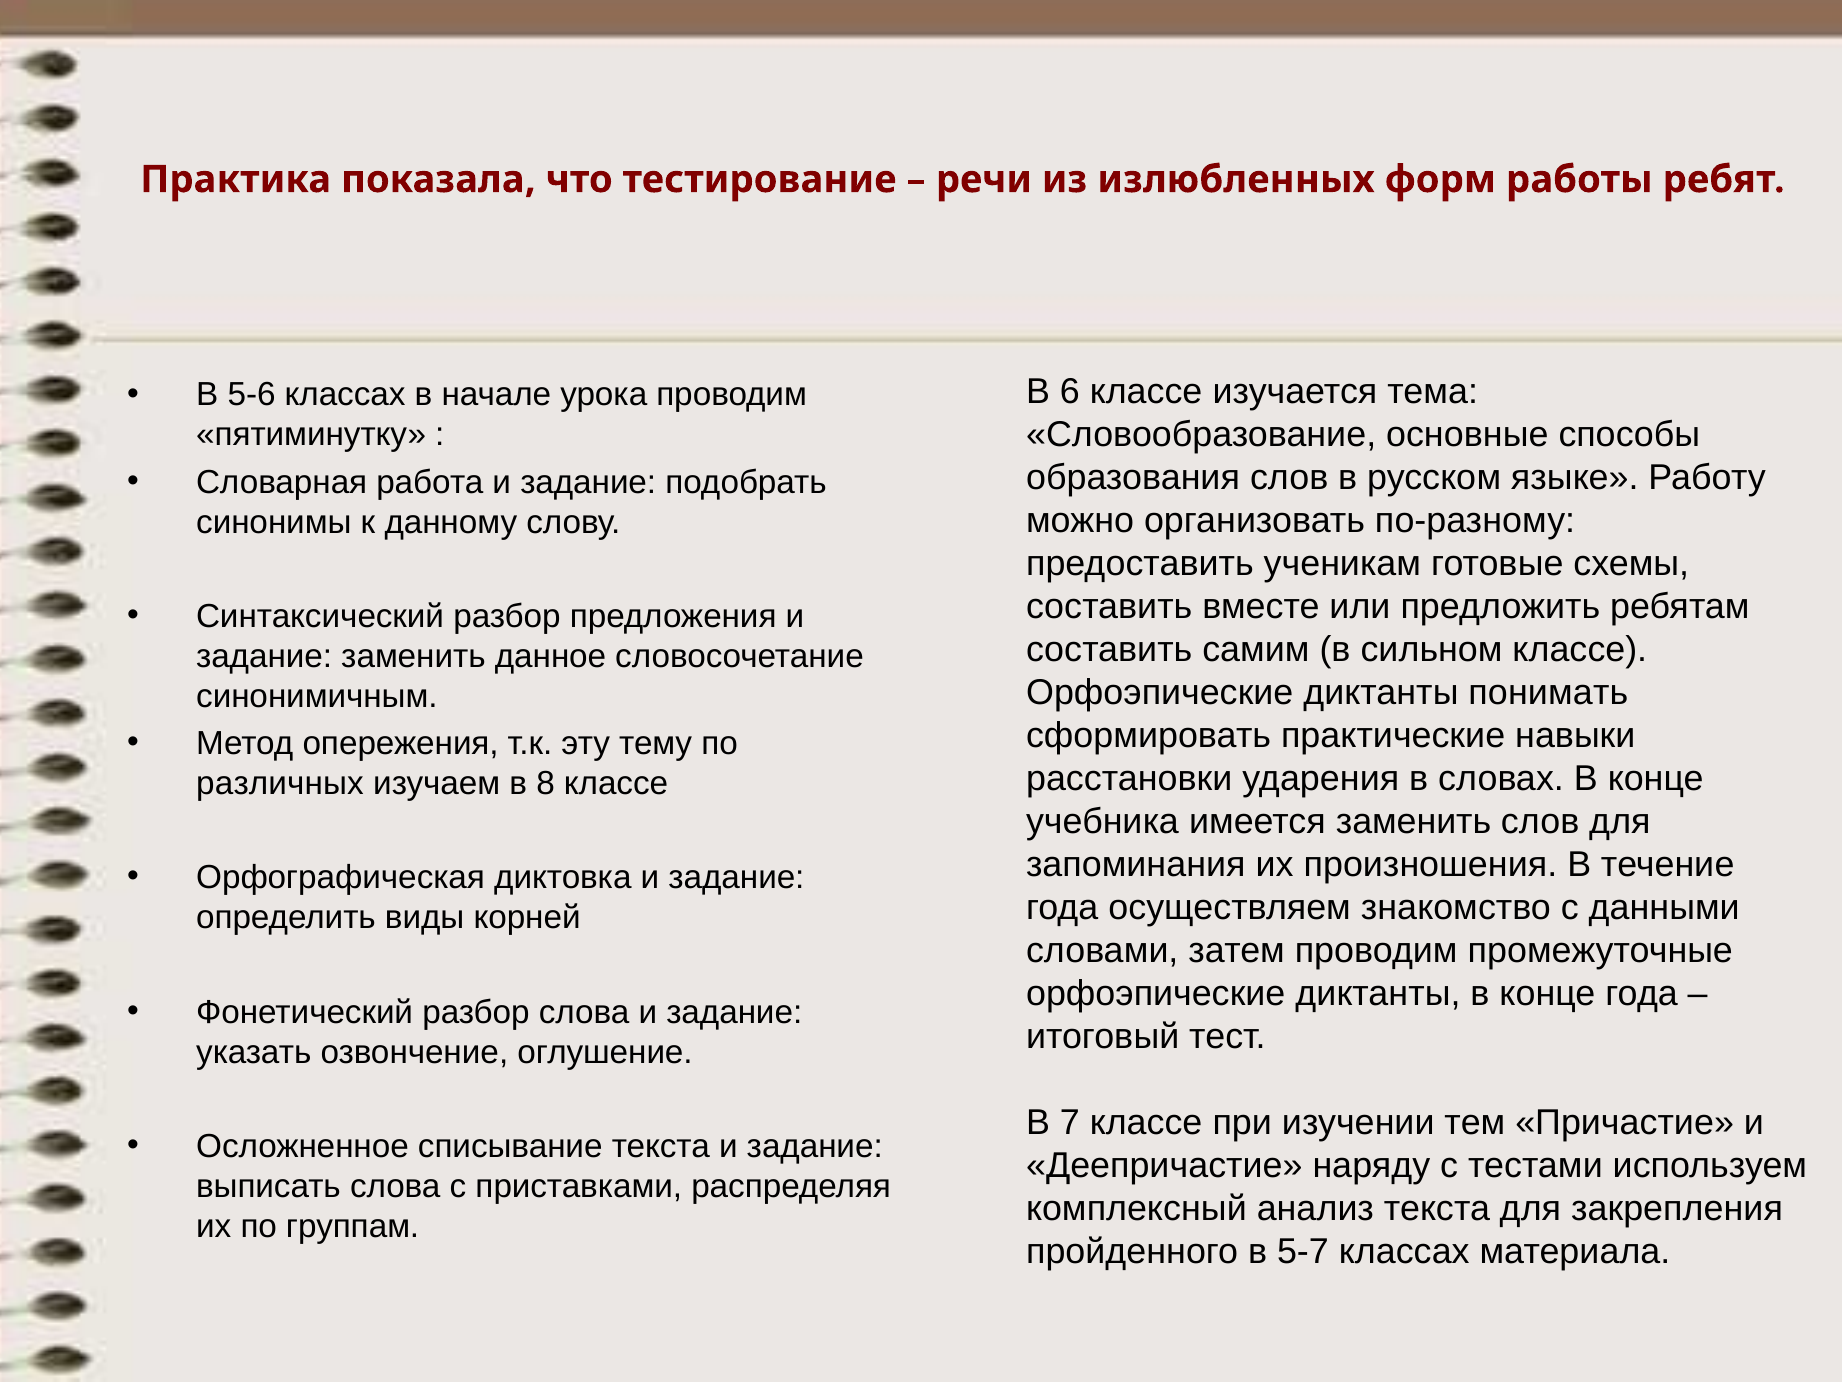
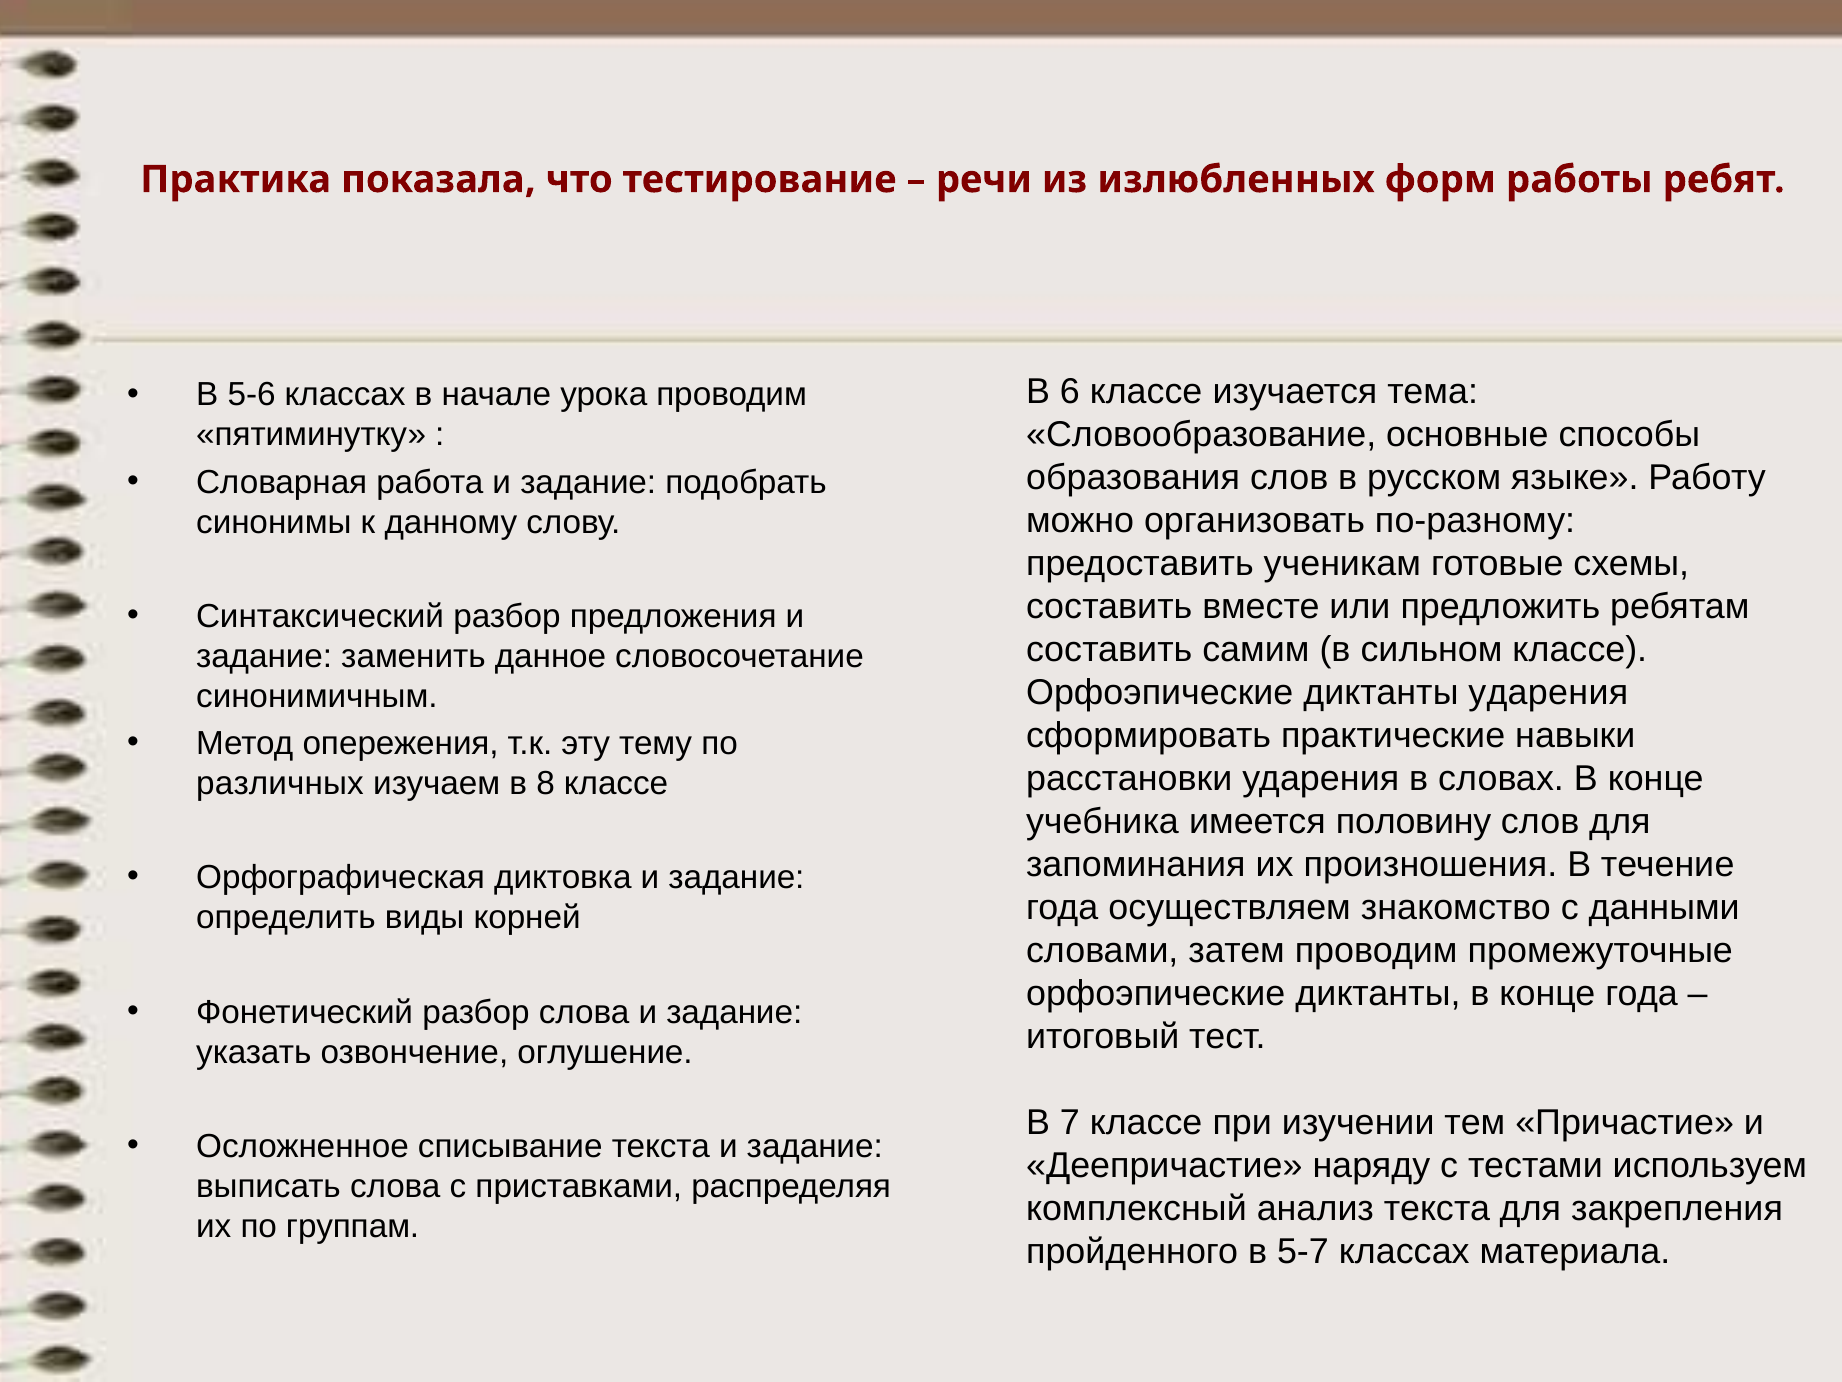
диктанты понимать: понимать -> ударения (1548, 692)
имеется заменить: заменить -> половину (1414, 821)
